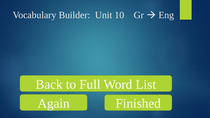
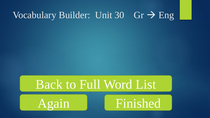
10: 10 -> 30 (119, 15)
